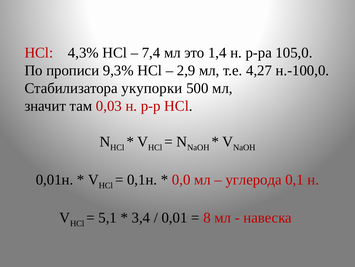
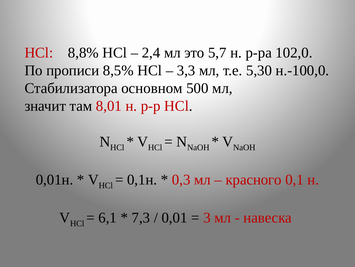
4,3%: 4,3% -> 8,8% (83, 53)
7,4: 7,4 -> 2,4 (151, 53)
1,4: 1,4 -> 5,7 (217, 53)
105,0: 105,0 -> 102,0 (294, 53)
9,3%: 9,3% -> 8,5% (118, 70)
2,9: 2,9 -> 3,3 (186, 70)
4,27: 4,27 -> 5,30 (259, 70)
укупорки: укупорки -> основном (152, 88)
0,03: 0,03 -> 8,01 (109, 106)
0,0: 0,0 -> 0,3 (181, 179)
углерода: углерода -> красного (254, 179)
5,1: 5,1 -> 6,1 (108, 217)
3,4: 3,4 -> 7,3 (141, 217)
8: 8 -> 3 (207, 217)
